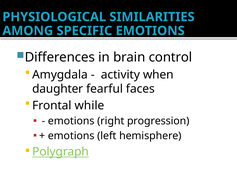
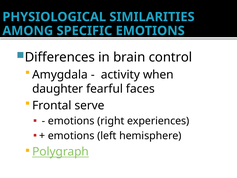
while: while -> serve (90, 105)
progression: progression -> experiences (158, 121)
